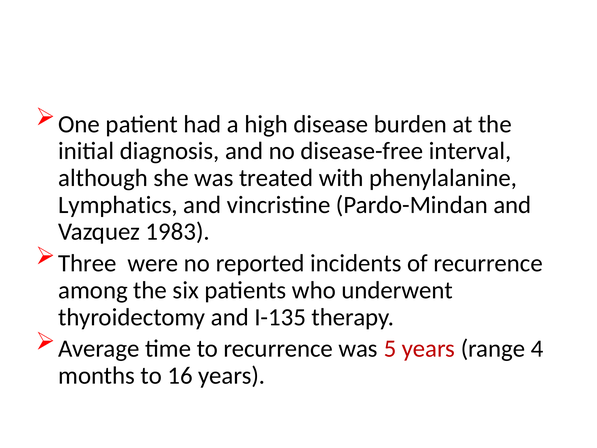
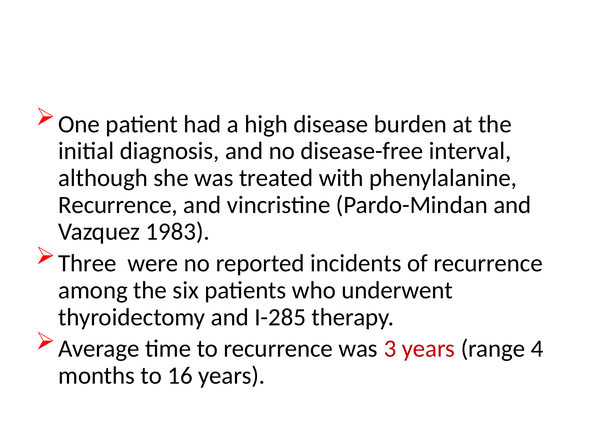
Lymphatics: Lymphatics -> Recurrence (118, 205)
I-135: I-135 -> I-285 (280, 317)
5: 5 -> 3 (390, 349)
